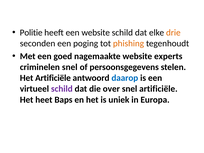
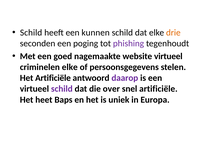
Politie: Politie -> Schild (31, 33)
een website: website -> kunnen (96, 33)
phishing colour: orange -> purple (128, 43)
website experts: experts -> virtueel (168, 56)
criminelen snel: snel -> elke (70, 67)
daarop colour: blue -> purple (125, 78)
